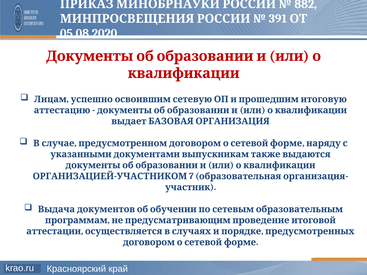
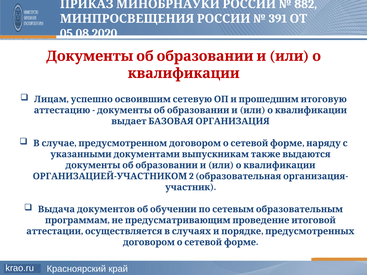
7: 7 -> 2 (191, 176)
